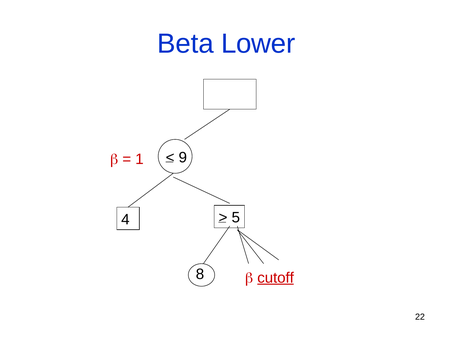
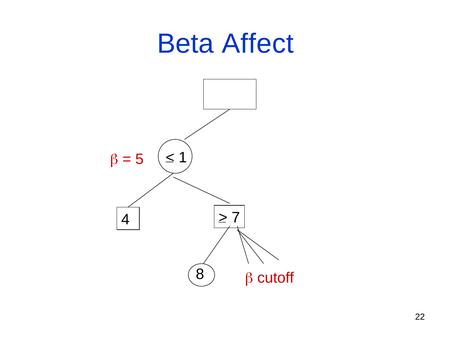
Lower: Lower -> Affect (258, 44)
9: 9 -> 1 (183, 157)
1: 1 -> 5 (139, 159)
5: 5 -> 7 (236, 218)
cutoff underline: present -> none (276, 278)
